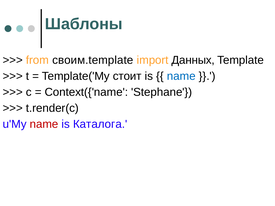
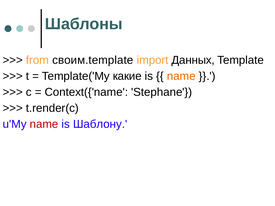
стоит: стоит -> какие (127, 76)
name colour: blue -> orange (181, 76)
Каталога: Каталога -> Шаблону (100, 124)
